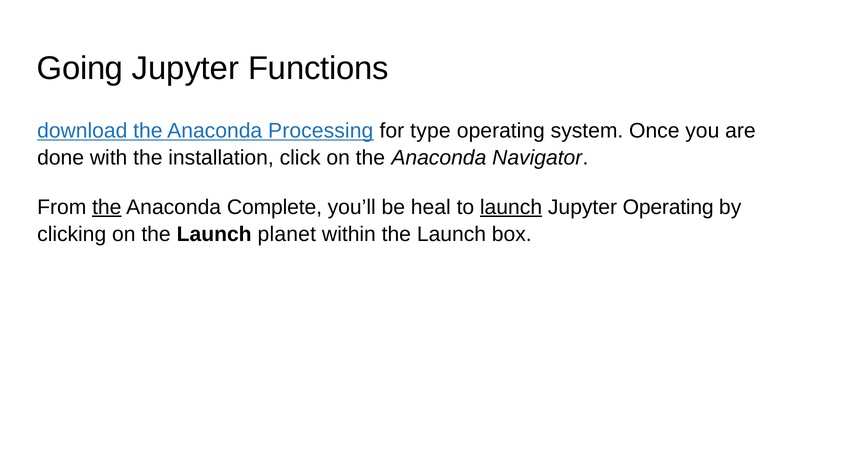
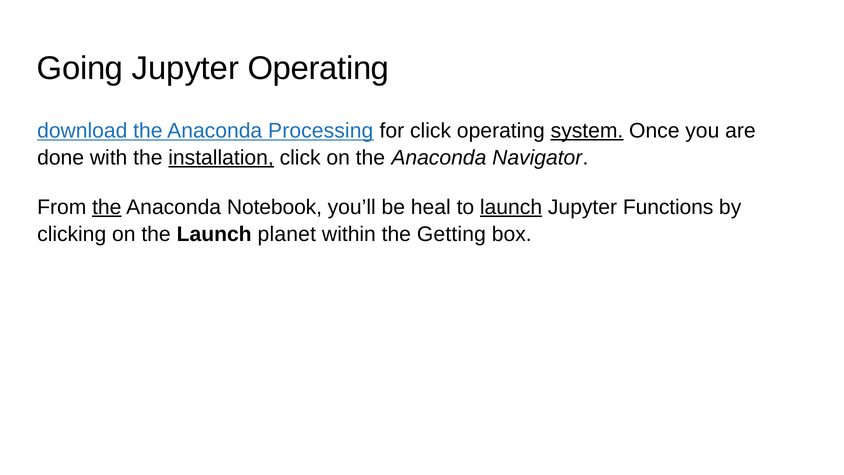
Jupyter Functions: Functions -> Operating (318, 68)
for type: type -> click (431, 131)
system underline: none -> present (587, 131)
installation underline: none -> present (221, 158)
Complete: Complete -> Notebook (274, 207)
Jupyter Operating: Operating -> Functions (668, 207)
within the Launch: Launch -> Getting (451, 234)
